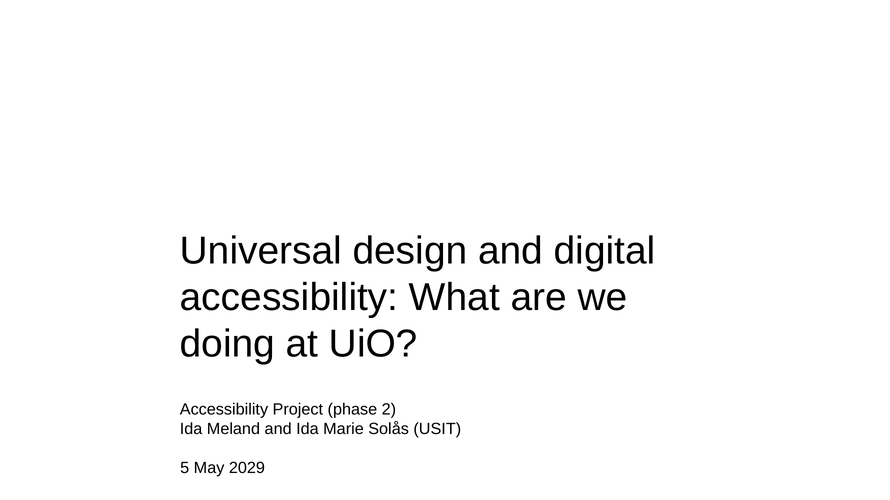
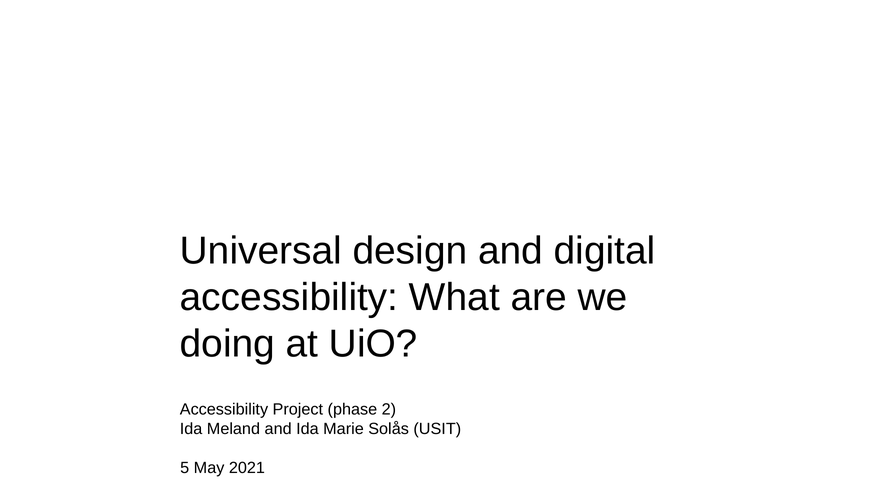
2029: 2029 -> 2021 (247, 468)
